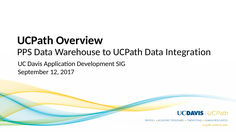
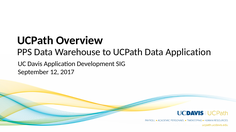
Data Integration: Integration -> Application (188, 52)
